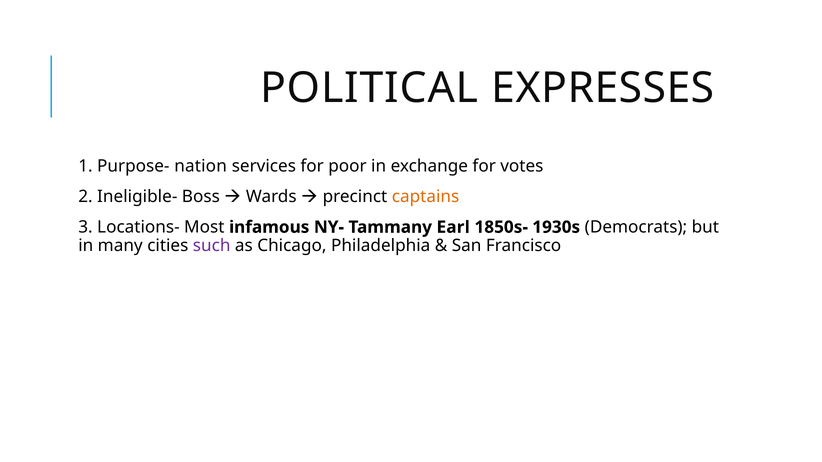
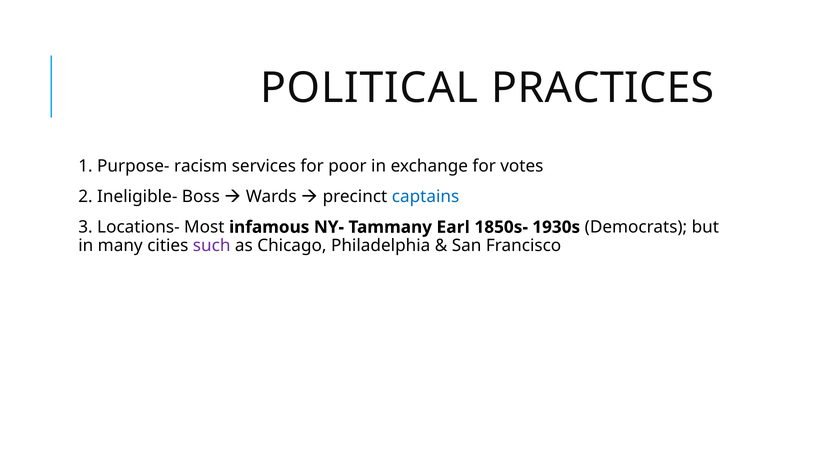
EXPRESSES: EXPRESSES -> PRACTICES (603, 88)
nation: nation -> racism (201, 166)
captains colour: orange -> blue (426, 197)
